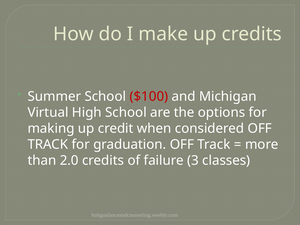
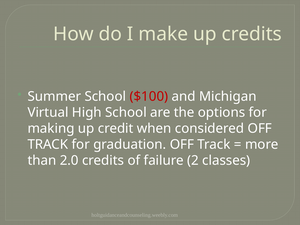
3: 3 -> 2 (193, 160)
